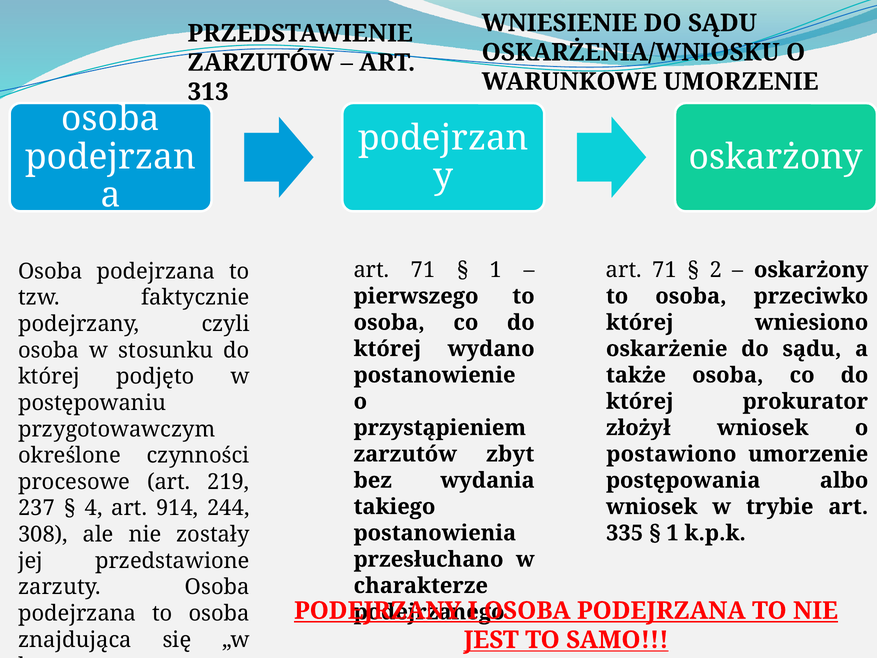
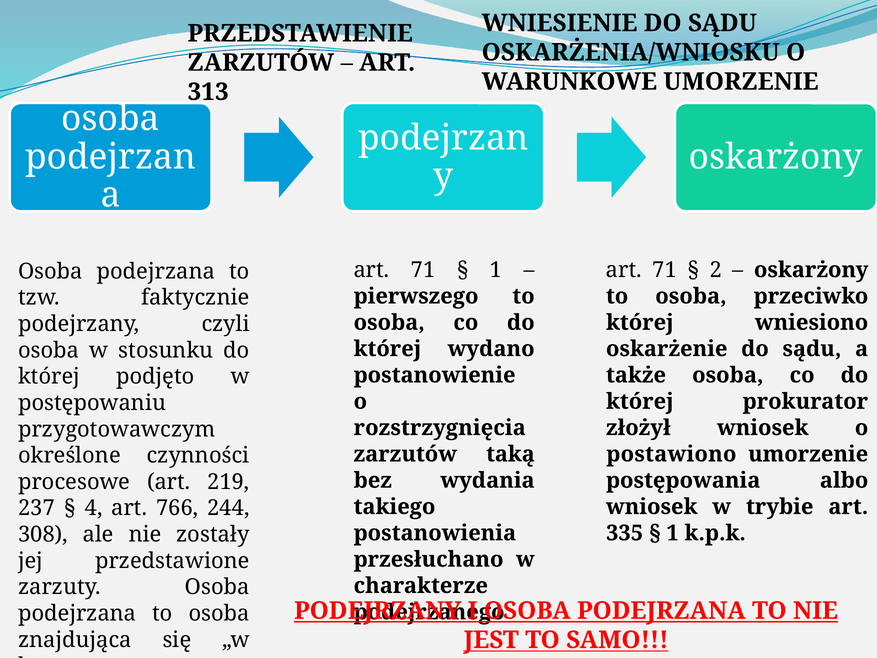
przystąpieniem: przystąpieniem -> rozstrzygnięcia (440, 428)
zbyt: zbyt -> taką (510, 454)
914: 914 -> 766 (177, 508)
